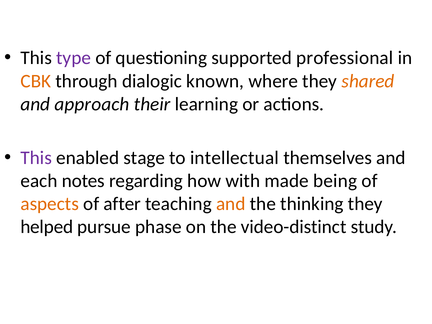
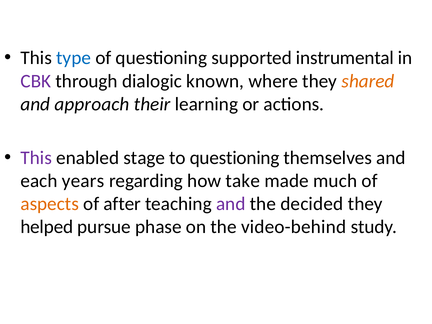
type colour: purple -> blue (74, 58)
professional: professional -> instrumental (345, 58)
CBK colour: orange -> purple (36, 81)
to intellectual: intellectual -> questioning (235, 158)
notes: notes -> years (83, 181)
with: with -> take (243, 181)
being: being -> much (335, 181)
and colour: orange -> purple (231, 204)
thinking: thinking -> decided (312, 204)
video-distinct: video-distinct -> video-behind (294, 227)
